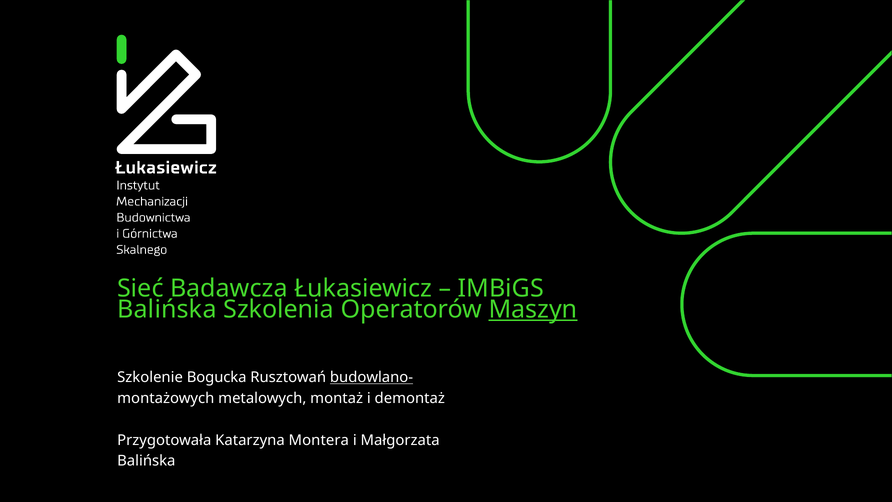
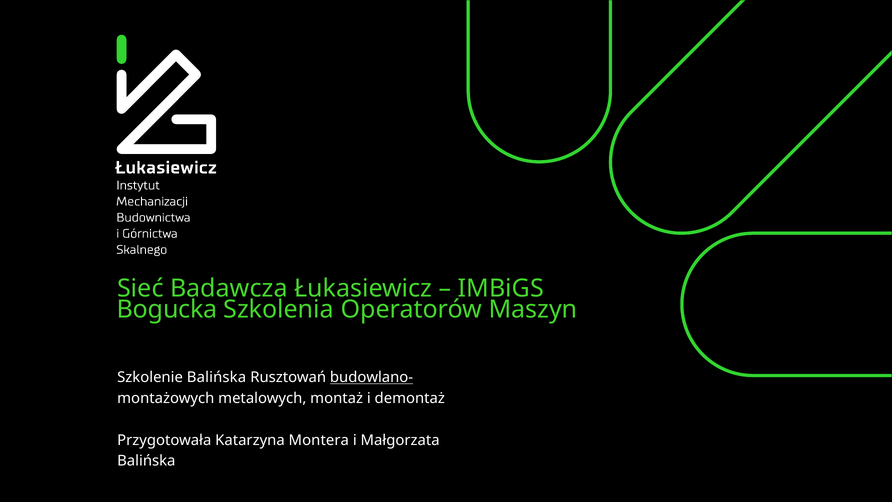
Balińska: Balińska -> Bogucka (167, 309)
Maszyn underline: present -> none (533, 309)
Szkolenie Bogucka: Bogucka -> Balińska (217, 377)
